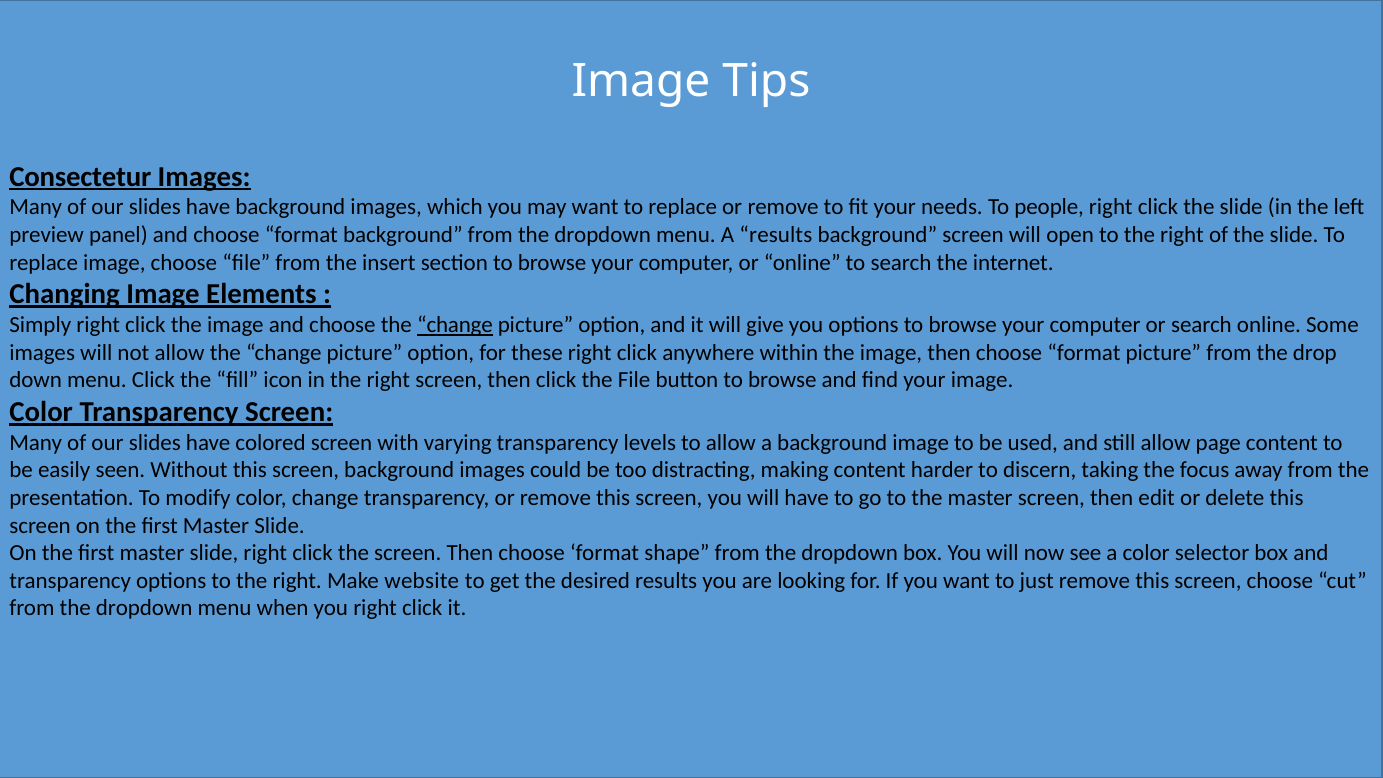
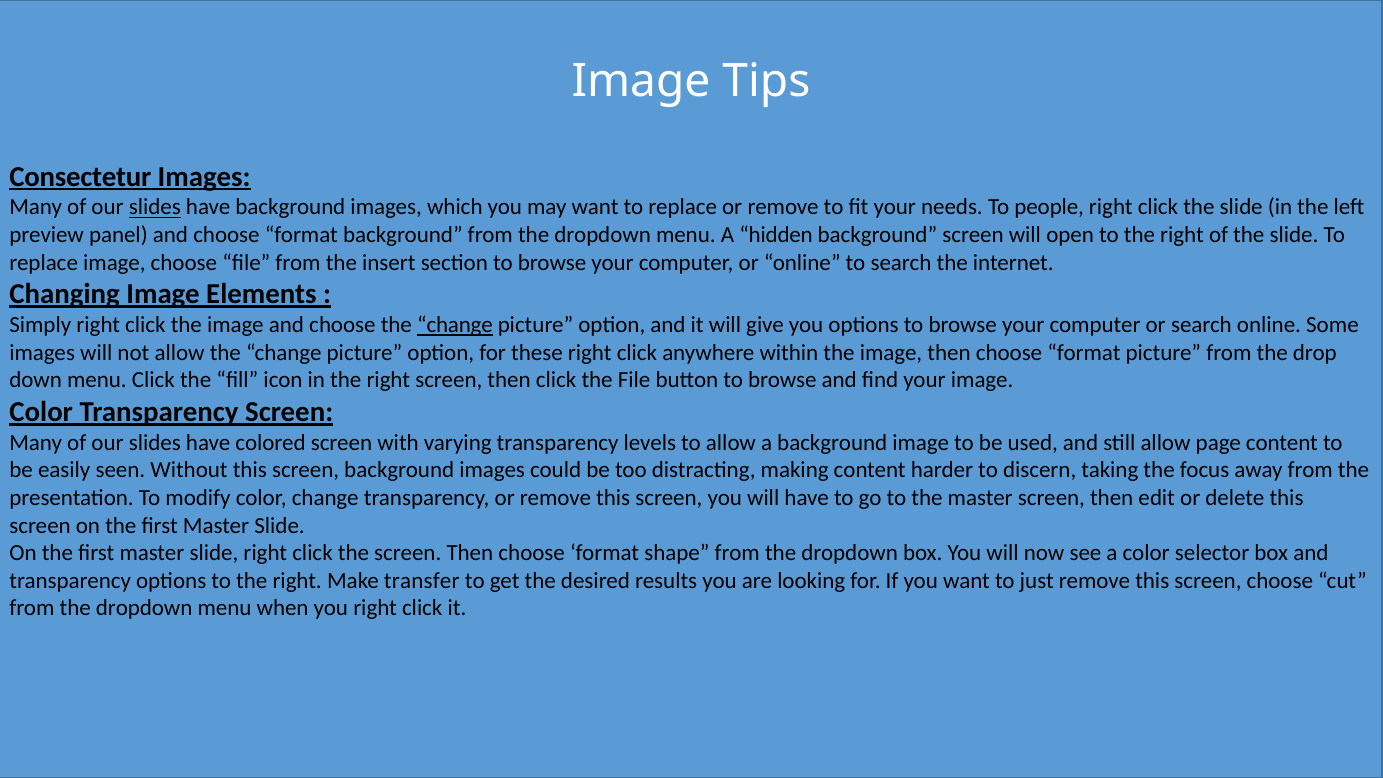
slides underline: none -> present (155, 207)
A results: results -> hidden (776, 235)
website: website -> transfer (422, 581)
